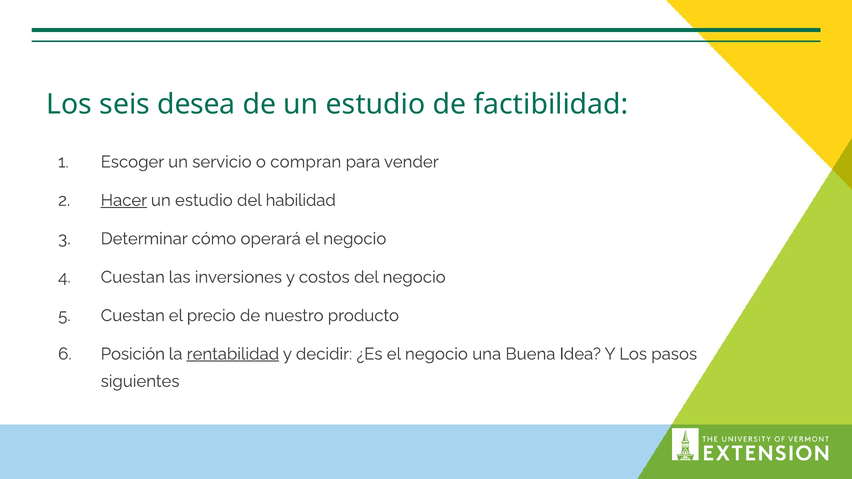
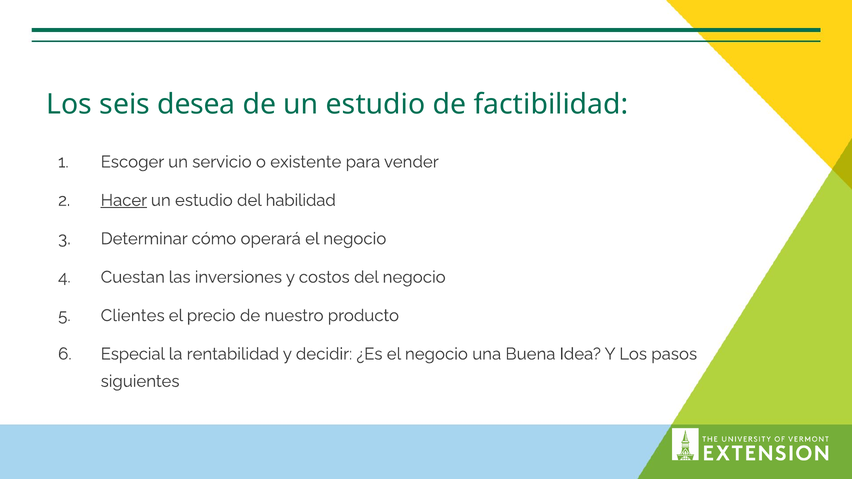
compran: compran -> existente (306, 162)
Cuestan: Cuestan -> Clientes (133, 316)
Posición: Posición -> Especial (133, 354)
rentabilidad underline: present -> none (233, 354)
